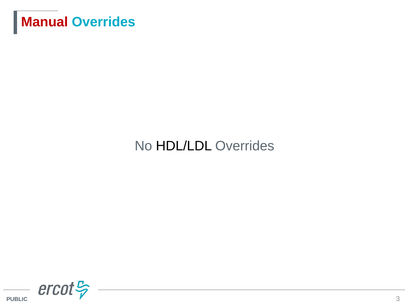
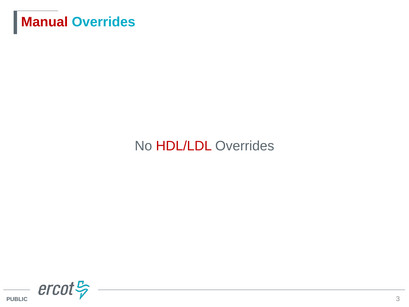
HDL/LDL colour: black -> red (184, 146)
